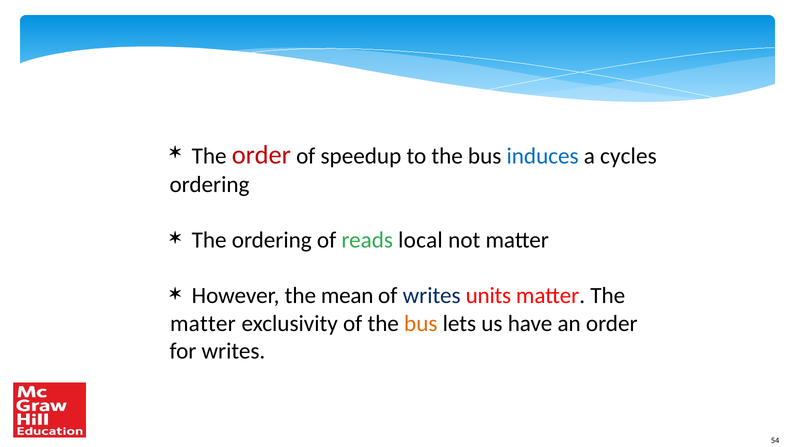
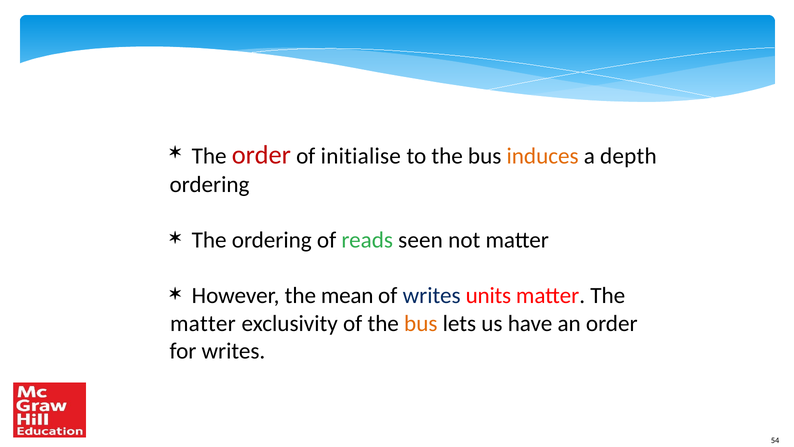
speedup: speedup -> initialise (361, 156)
induces colour: blue -> orange (543, 156)
cycles: cycles -> depth (628, 156)
local: local -> seen (421, 240)
